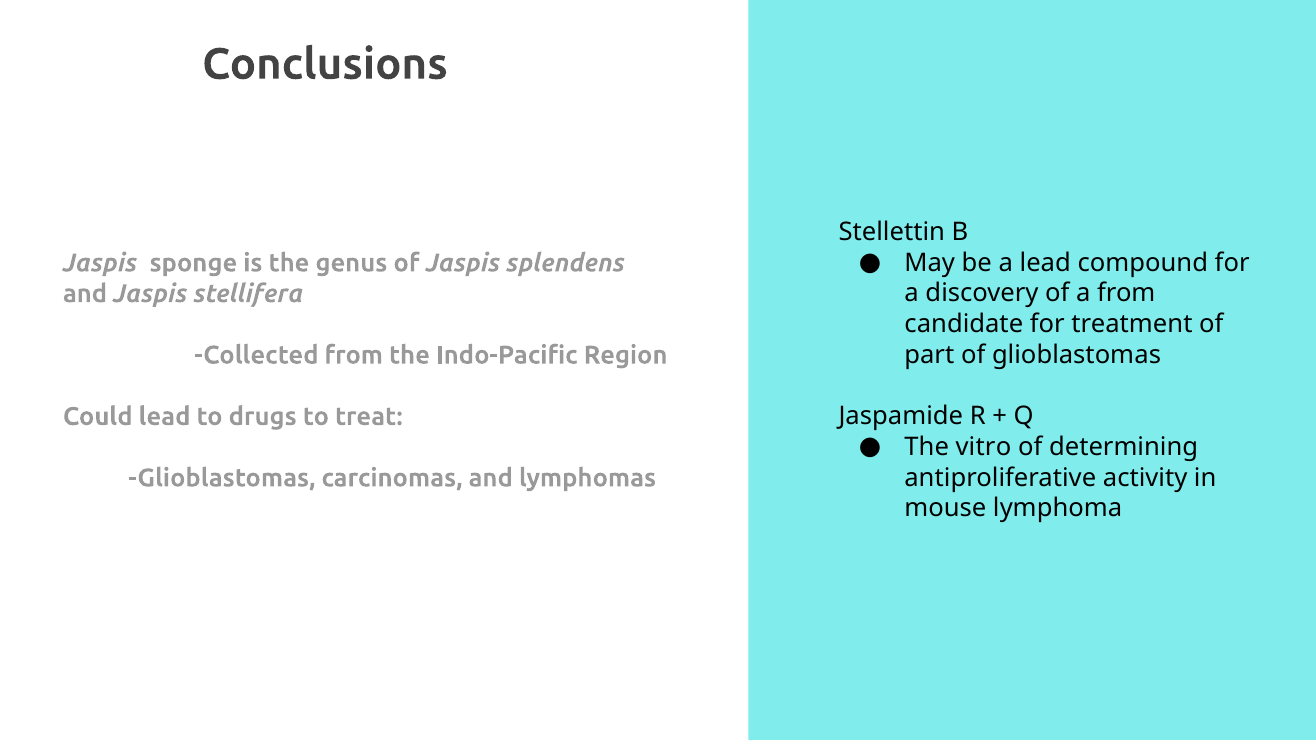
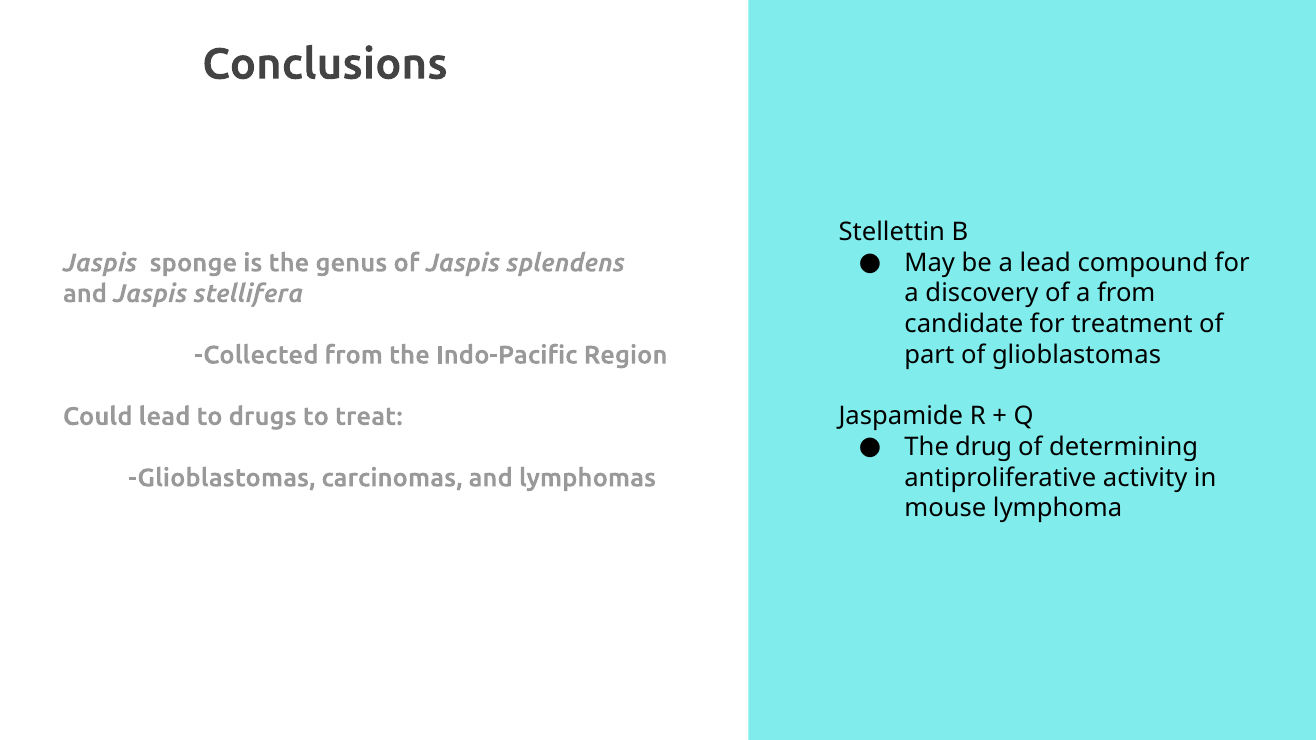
vitro: vitro -> drug (984, 447)
